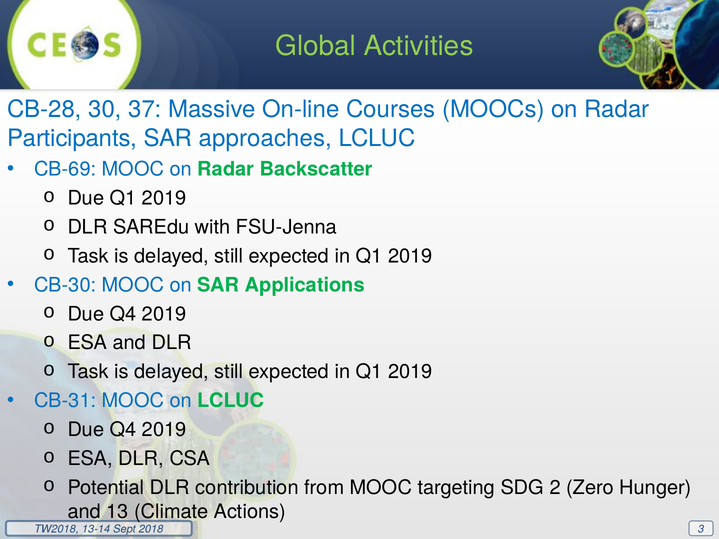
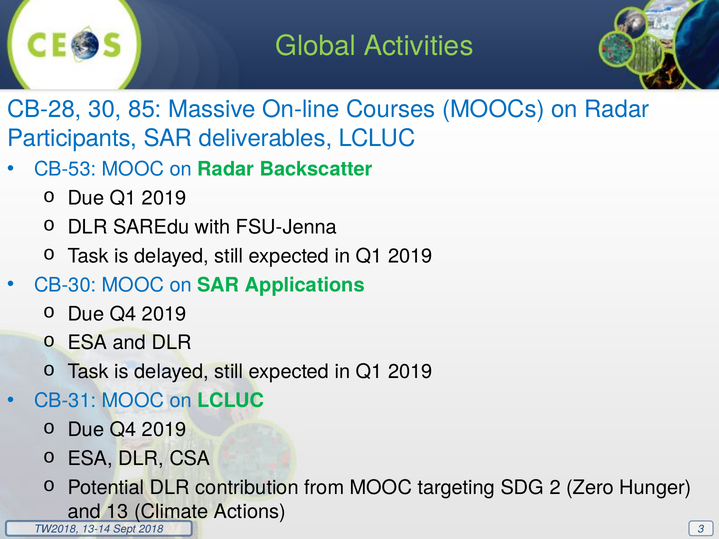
37: 37 -> 85 (145, 109)
approaches: approaches -> deliverables (266, 138)
CB-69: CB-69 -> CB-53 (65, 169)
